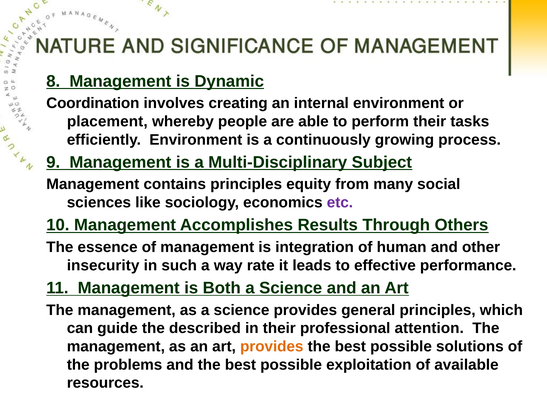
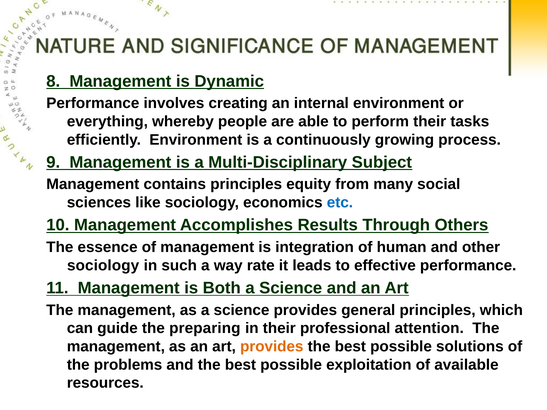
Coordination: Coordination -> Performance (93, 103)
placement: placement -> everything (107, 122)
etc colour: purple -> blue (340, 203)
insecurity: insecurity -> sociology (103, 266)
described: described -> preparing (205, 328)
